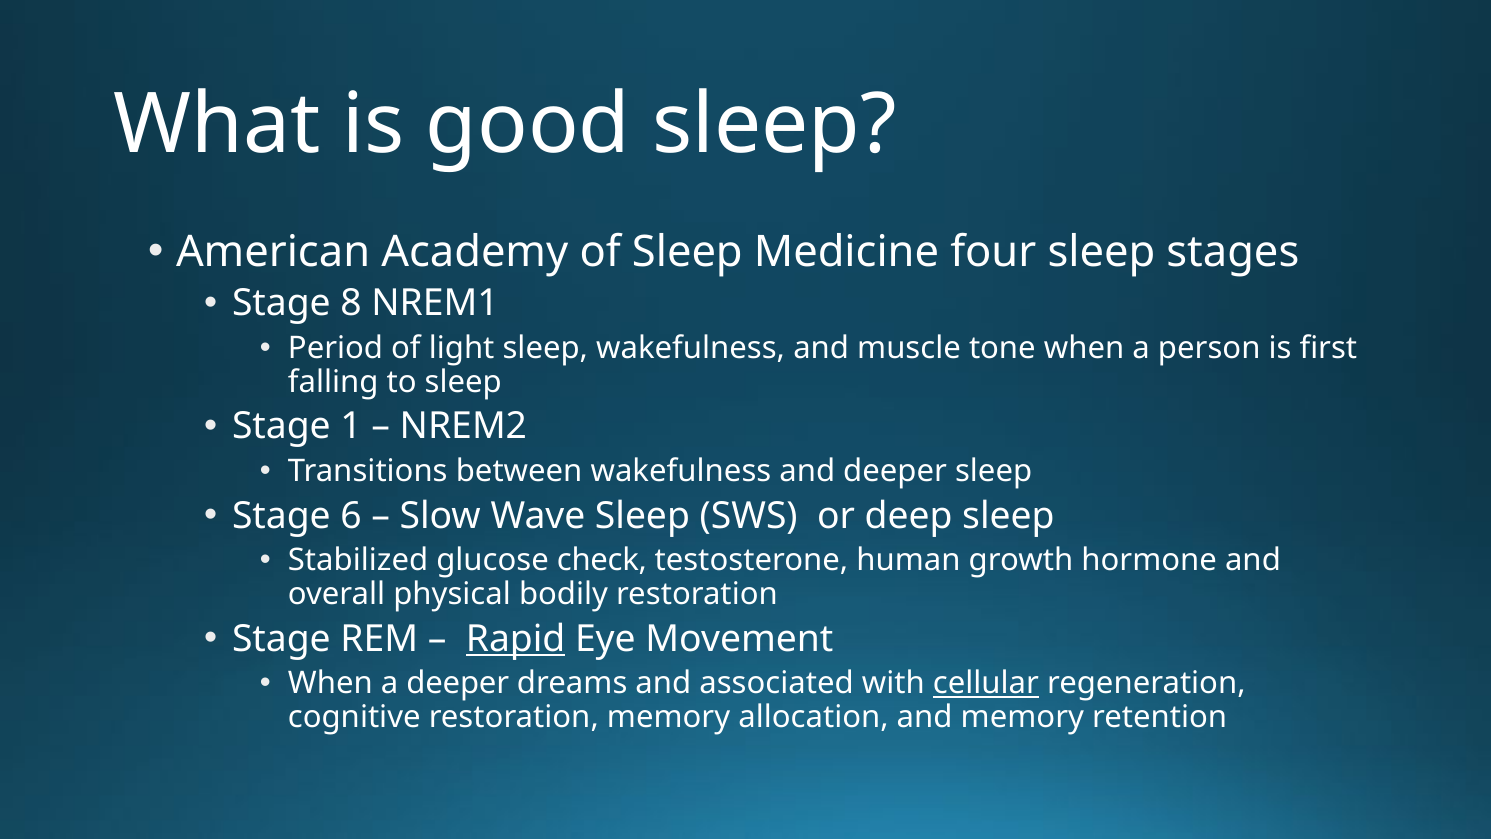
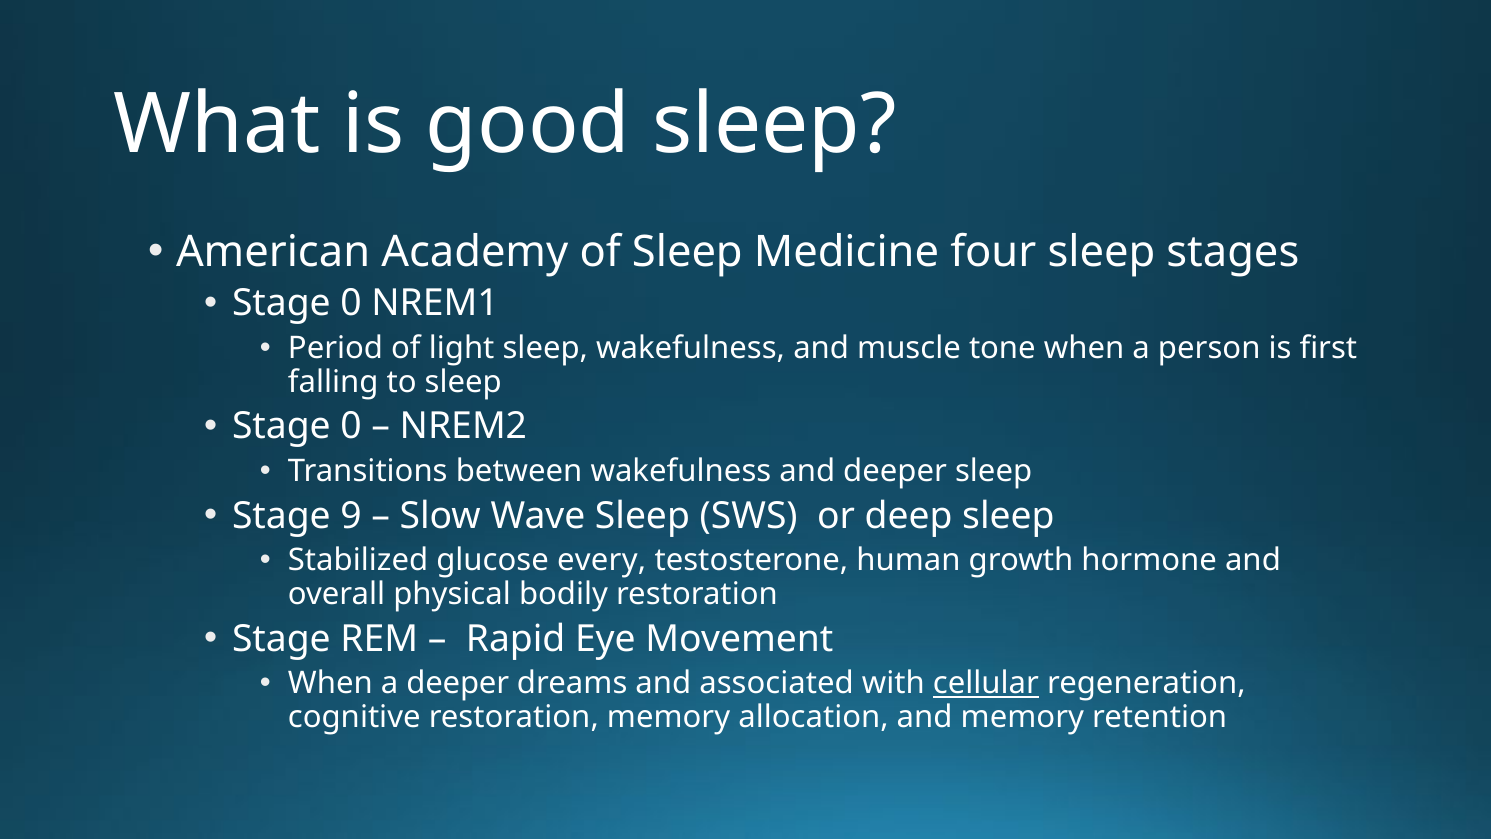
8: 8 -> 0 (351, 303)
1: 1 -> 0 (351, 426)
6: 6 -> 9 (351, 516)
check: check -> every (602, 560)
Rapid underline: present -> none (516, 639)
